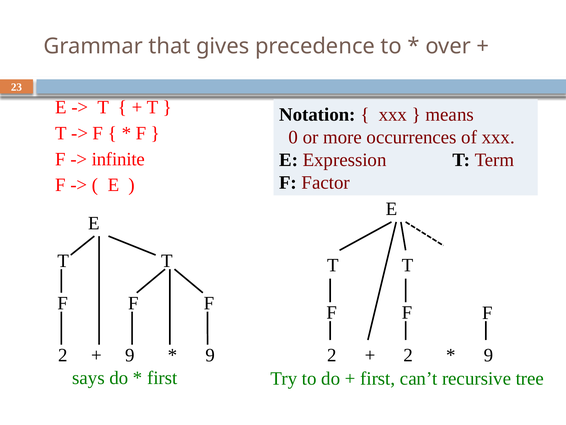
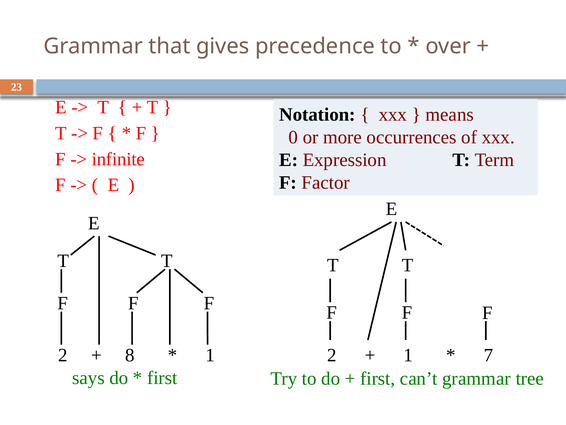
9: 9 -> 8 (130, 355)
9: 9 -> 1 (210, 355)
2: 2 -> 1 (408, 355)
9: 9 -> 7 (488, 355)
can’t recursive: recursive -> grammar (476, 378)
